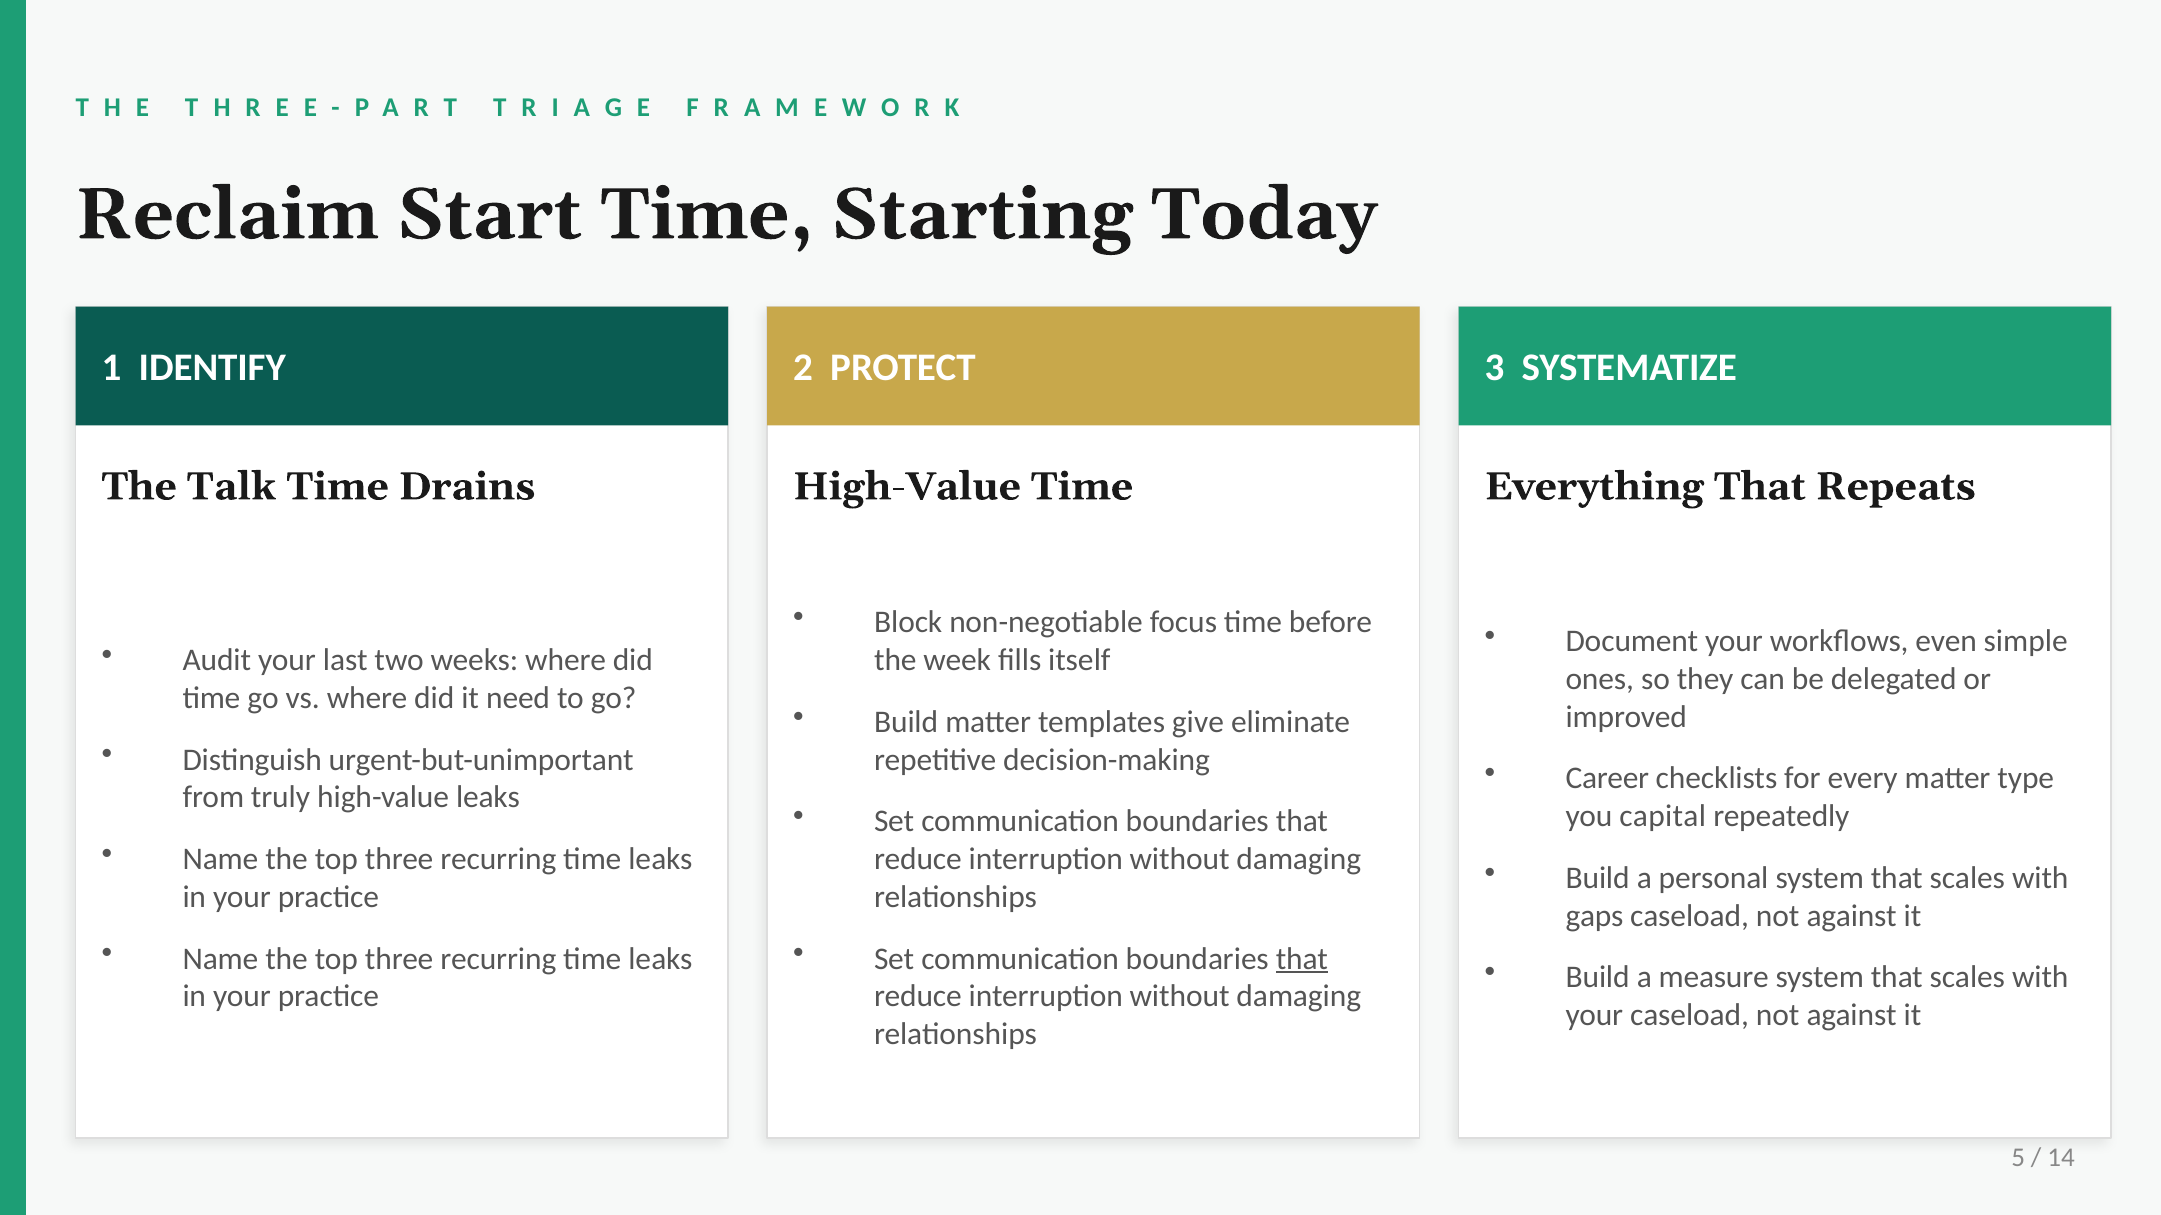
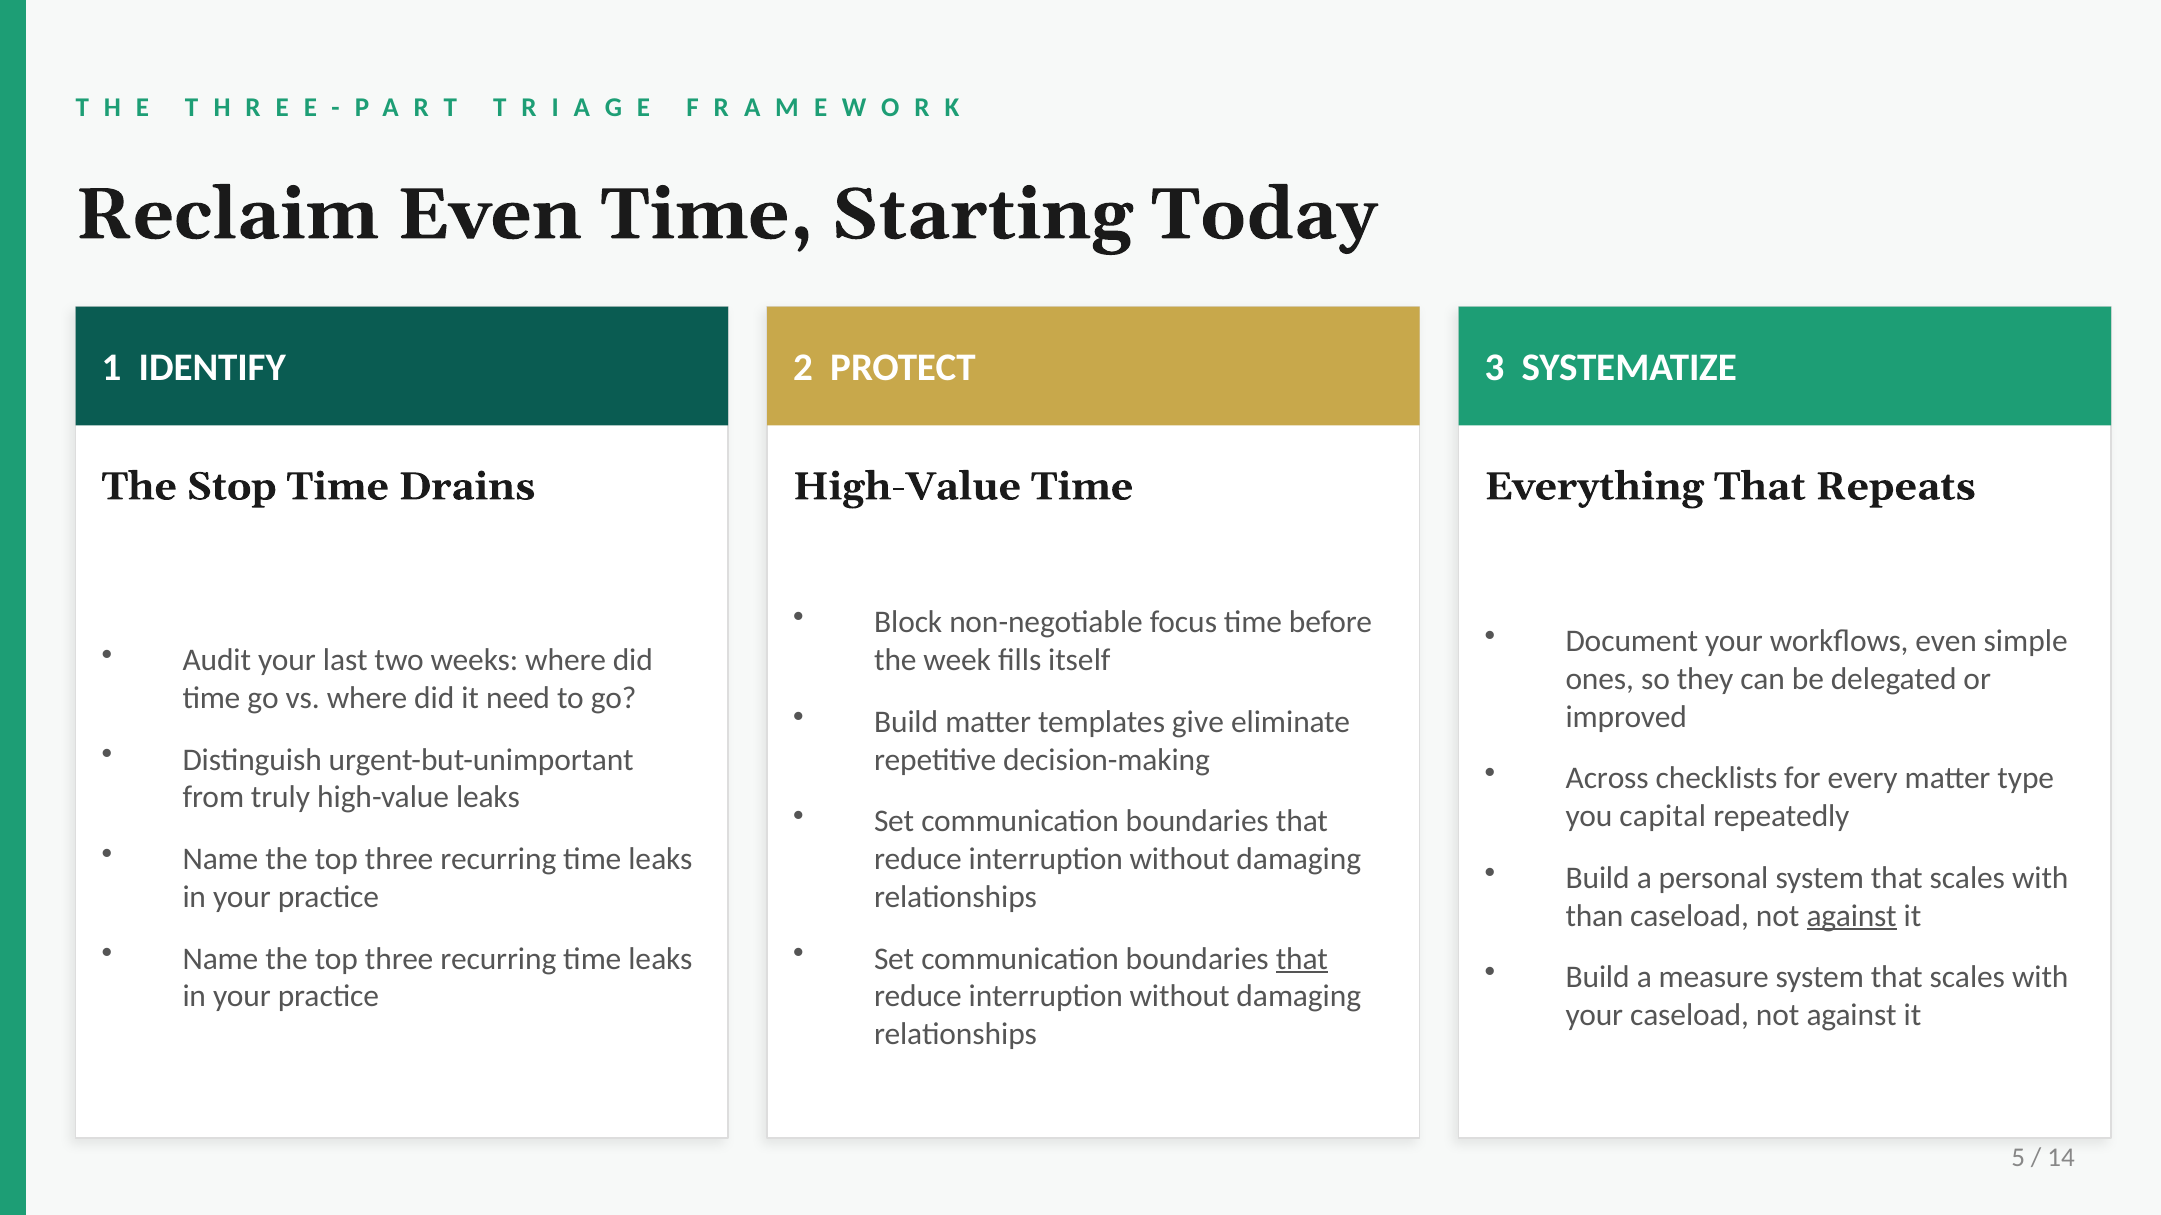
Reclaim Start: Start -> Even (489, 215)
Talk: Talk -> Stop (232, 487)
Career: Career -> Across (1607, 779)
gaps: gaps -> than (1595, 916)
against underline: none -> present (1852, 916)
